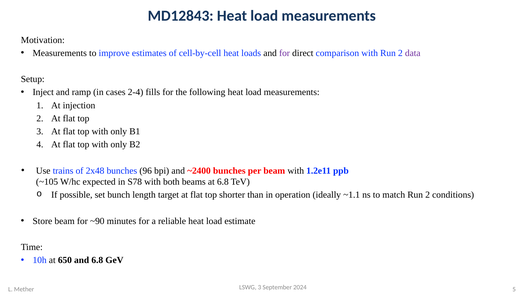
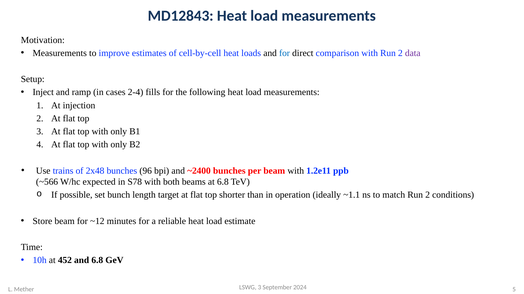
for colour: purple -> blue (285, 53)
~105: ~105 -> ~566 (47, 182)
~90: ~90 -> ~12 (97, 222)
650: 650 -> 452 (65, 261)
